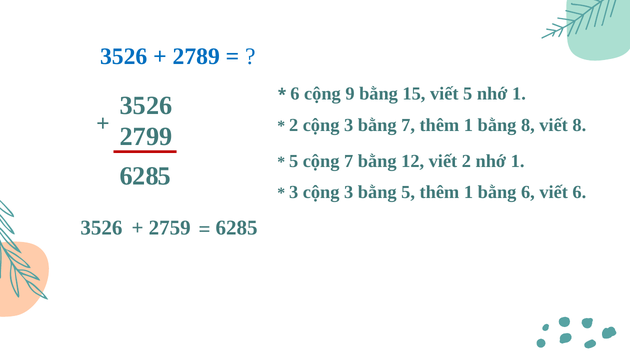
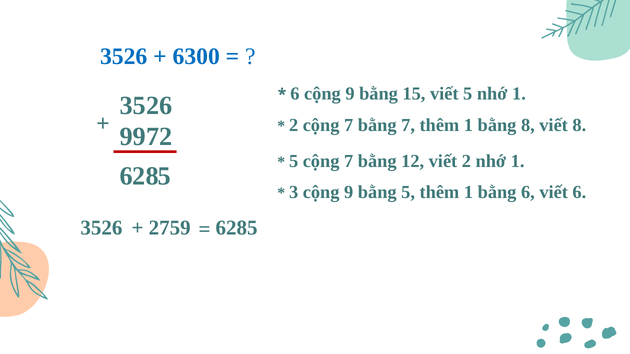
2789: 2789 -> 6300 (196, 56)
2 cộng 3: 3 -> 7 (349, 125)
2799: 2799 -> 9972 (146, 137)
3 cộng 3: 3 -> 9 (349, 193)
